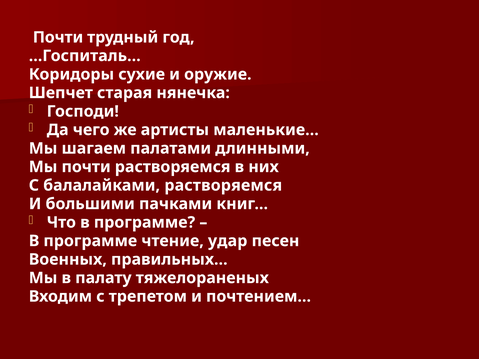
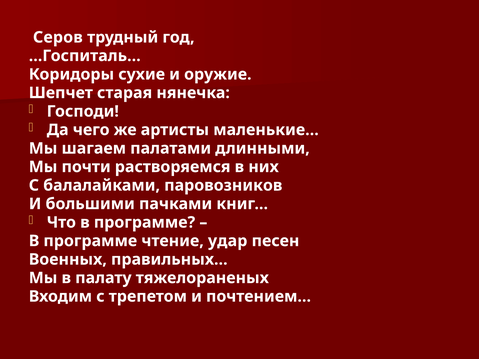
Почти: Почти -> Серов (58, 37)
балалайками растворяемся: растворяемся -> паровозников (223, 185)
